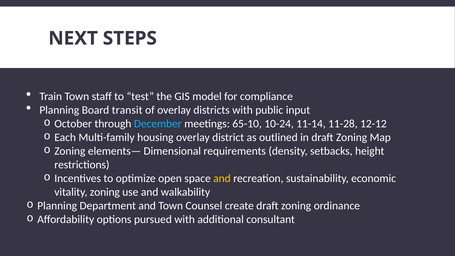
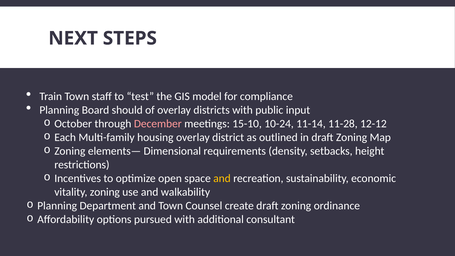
transit: transit -> should (127, 110)
December colour: light blue -> pink (158, 124)
65-10: 65-10 -> 15-10 (247, 124)
